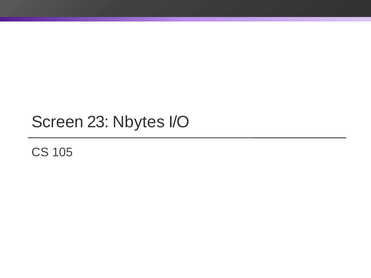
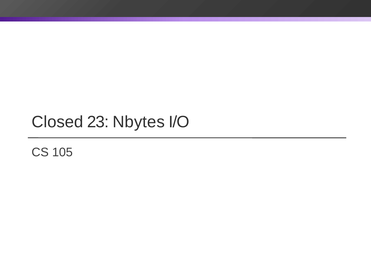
Screen: Screen -> Closed (57, 122)
